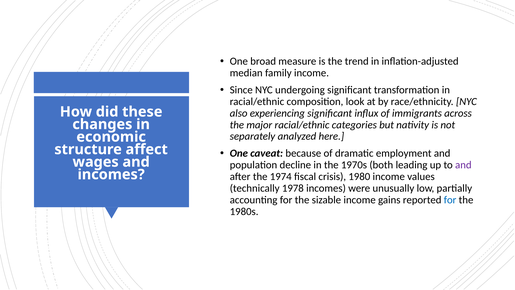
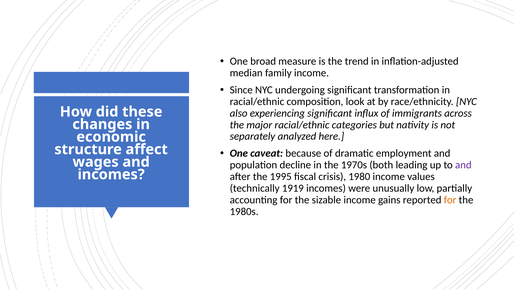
1974: 1974 -> 1995 (281, 176)
1978: 1978 -> 1919 (293, 188)
for colour: blue -> orange (450, 200)
